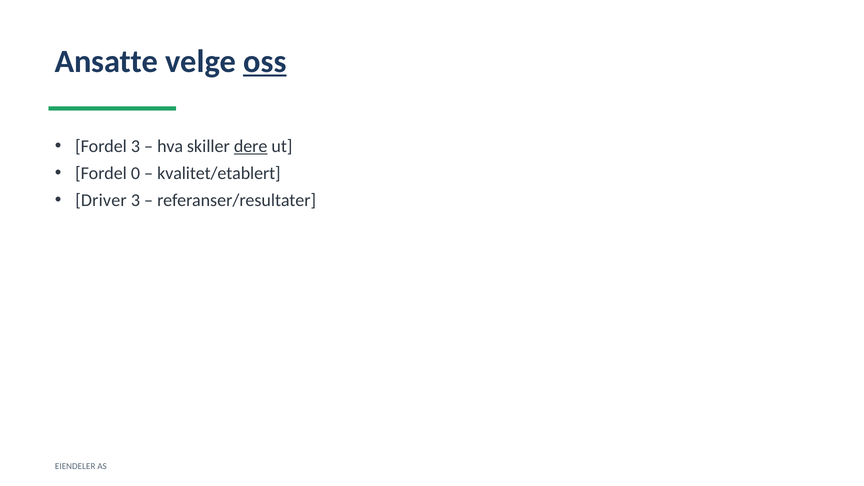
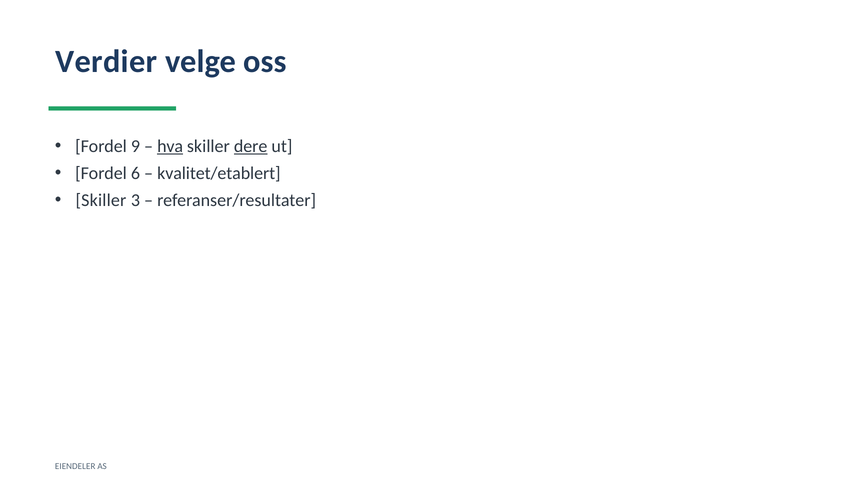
Ansatte: Ansatte -> Verdier (106, 62)
oss underline: present -> none (265, 62)
Fordel 3: 3 -> 9 (135, 146)
hva underline: none -> present (170, 146)
0: 0 -> 6 (135, 173)
Driver: Driver -> Skiller (101, 200)
